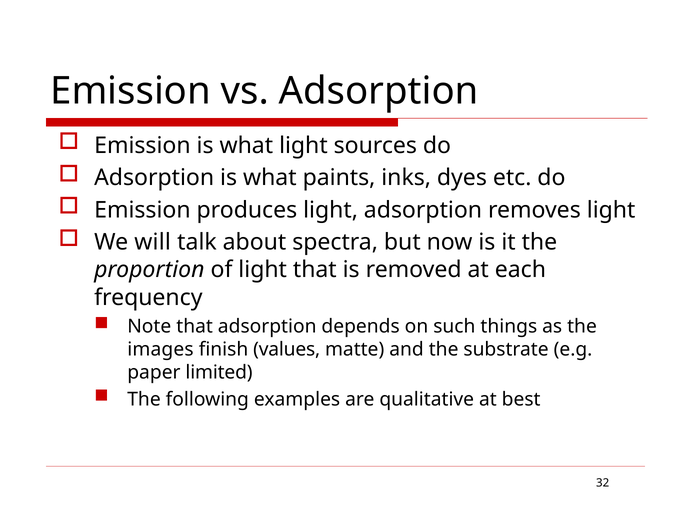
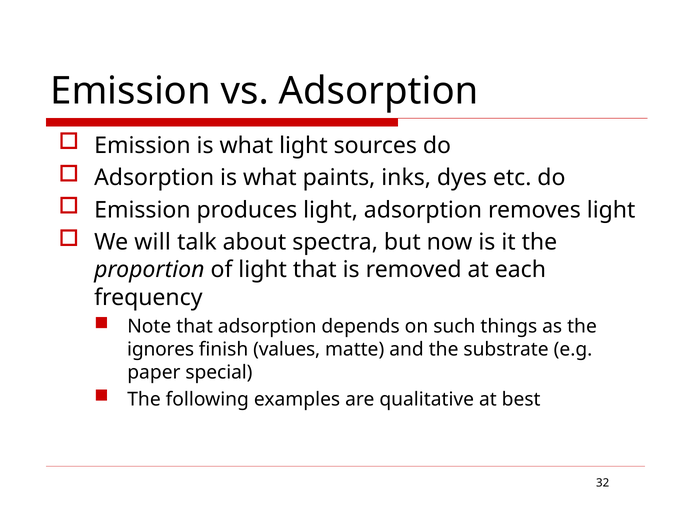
images: images -> ignores (161, 350)
limited: limited -> special (219, 373)
